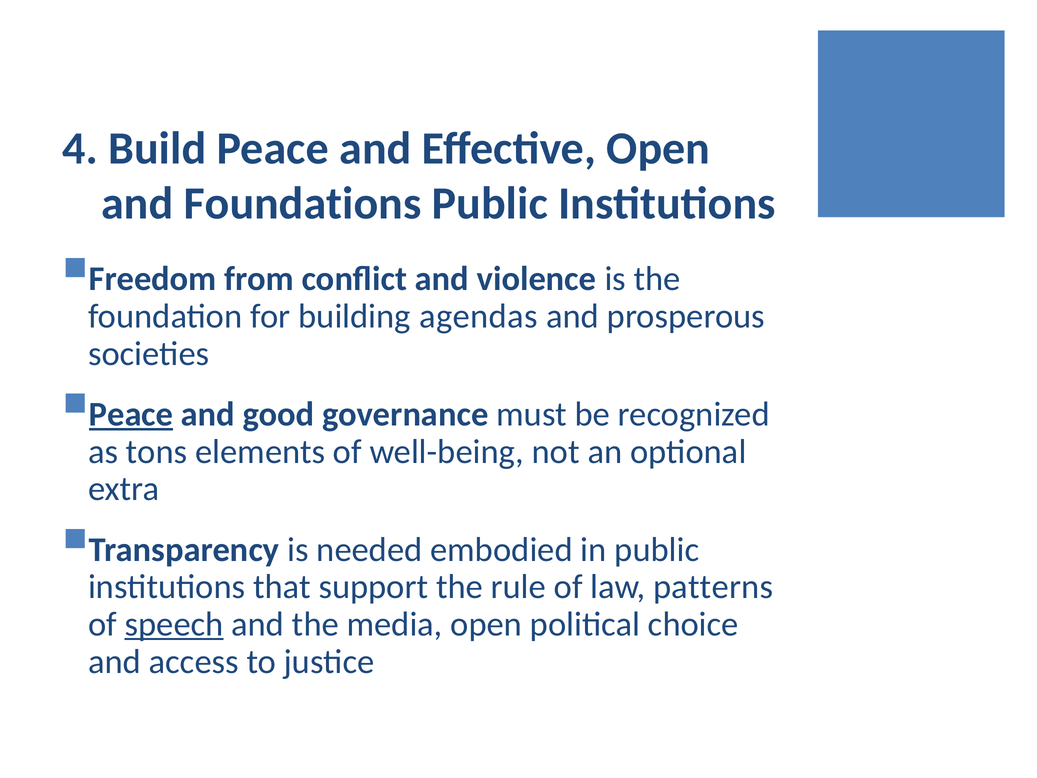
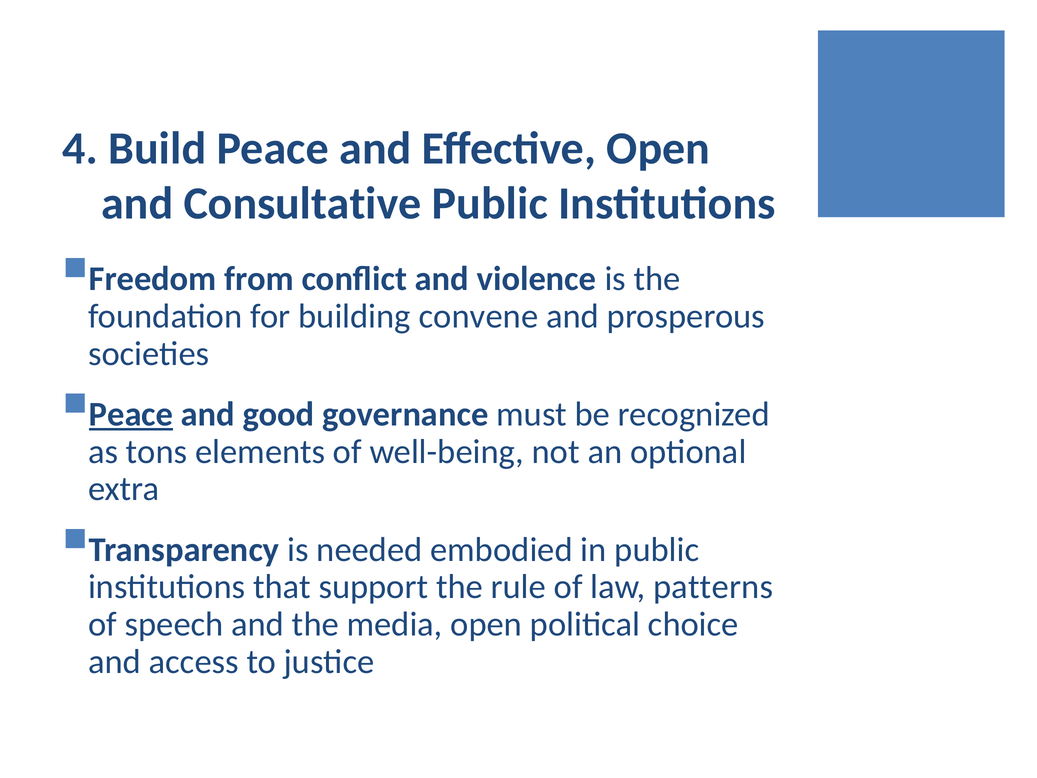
Foundations: Foundations -> Consultative (303, 204)
agendas: agendas -> convene (478, 316)
speech underline: present -> none (174, 624)
